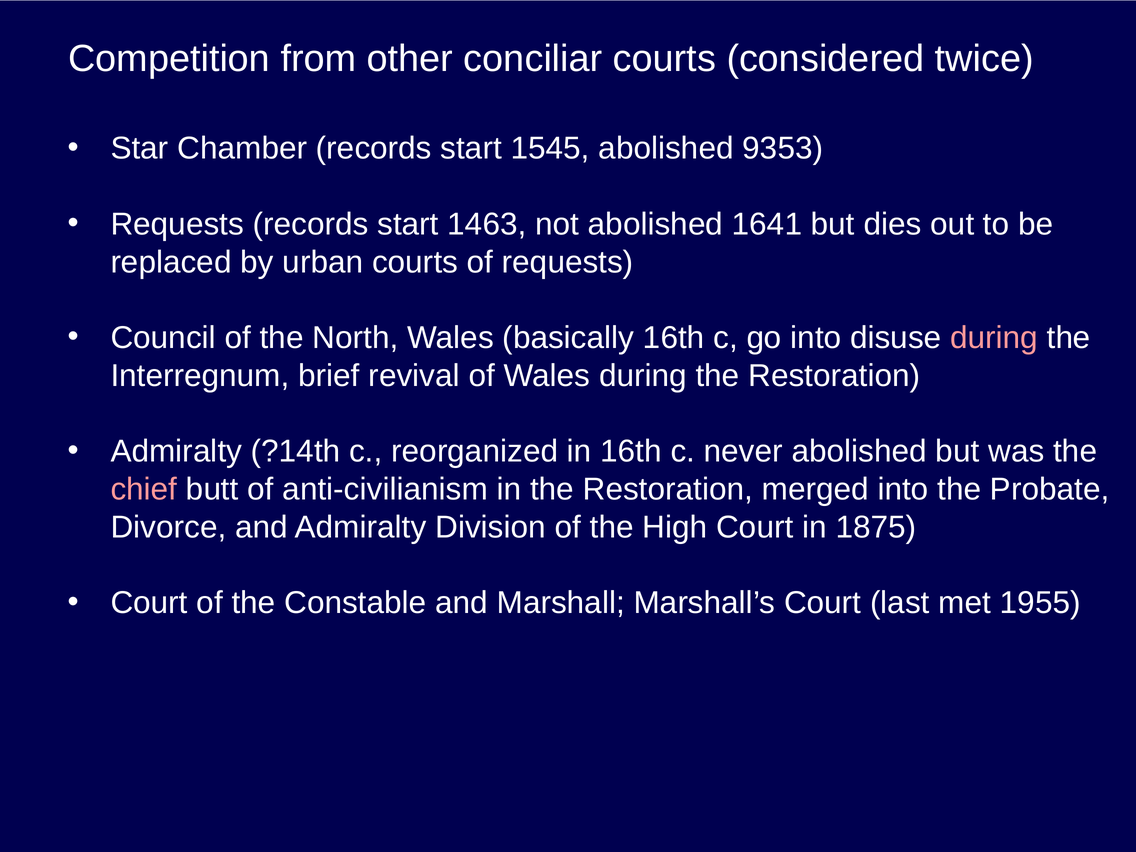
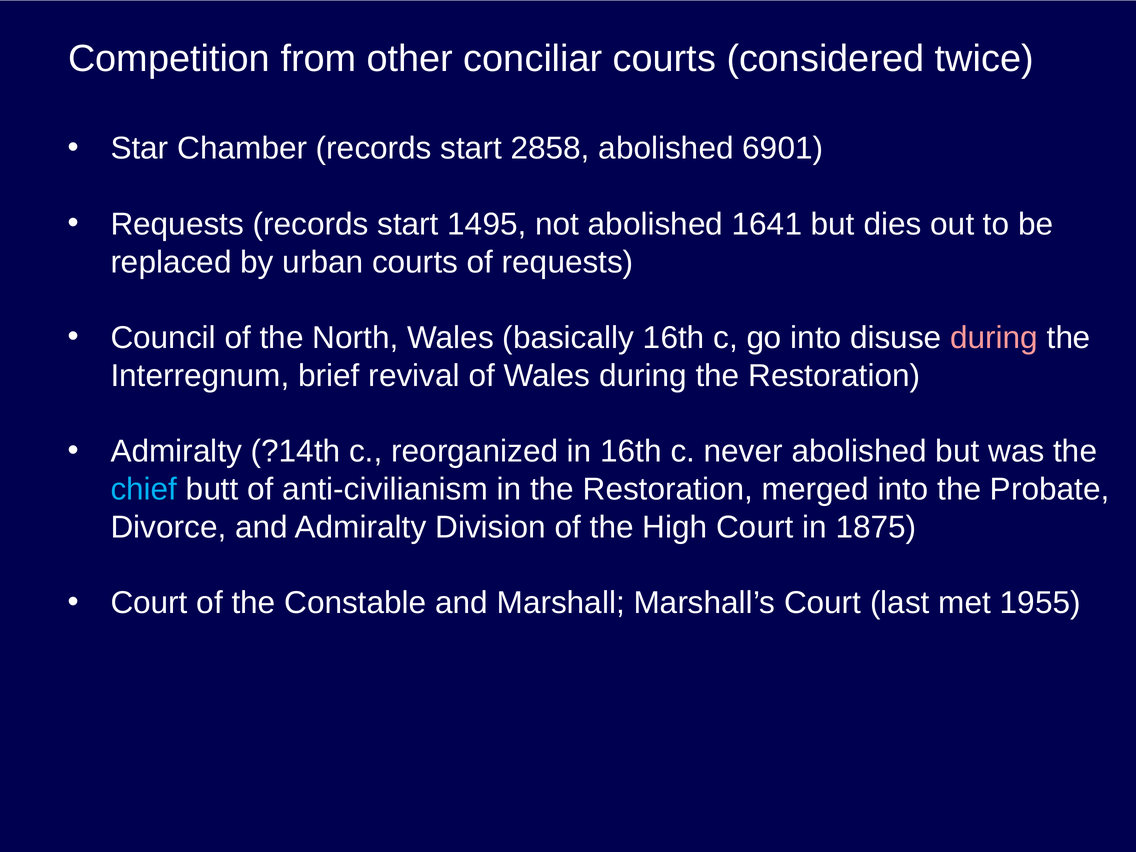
1545: 1545 -> 2858 (550, 148)
9353: 9353 -> 6901 (783, 148)
1463: 1463 -> 1495 (487, 224)
chief colour: pink -> light blue (144, 489)
